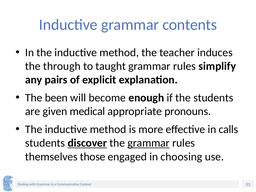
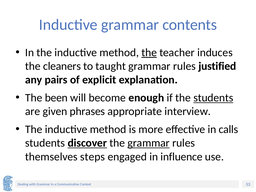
the underline: none -> present (149, 52)
through: through -> cleaners (62, 66)
simplify: simplify -> justified (217, 66)
students underline: none -> present (213, 98)
medical: medical -> phrases (87, 111)
pronouns: pronouns -> interview (188, 111)
those: those -> steps (93, 157)
choosing: choosing -> influence (182, 157)
